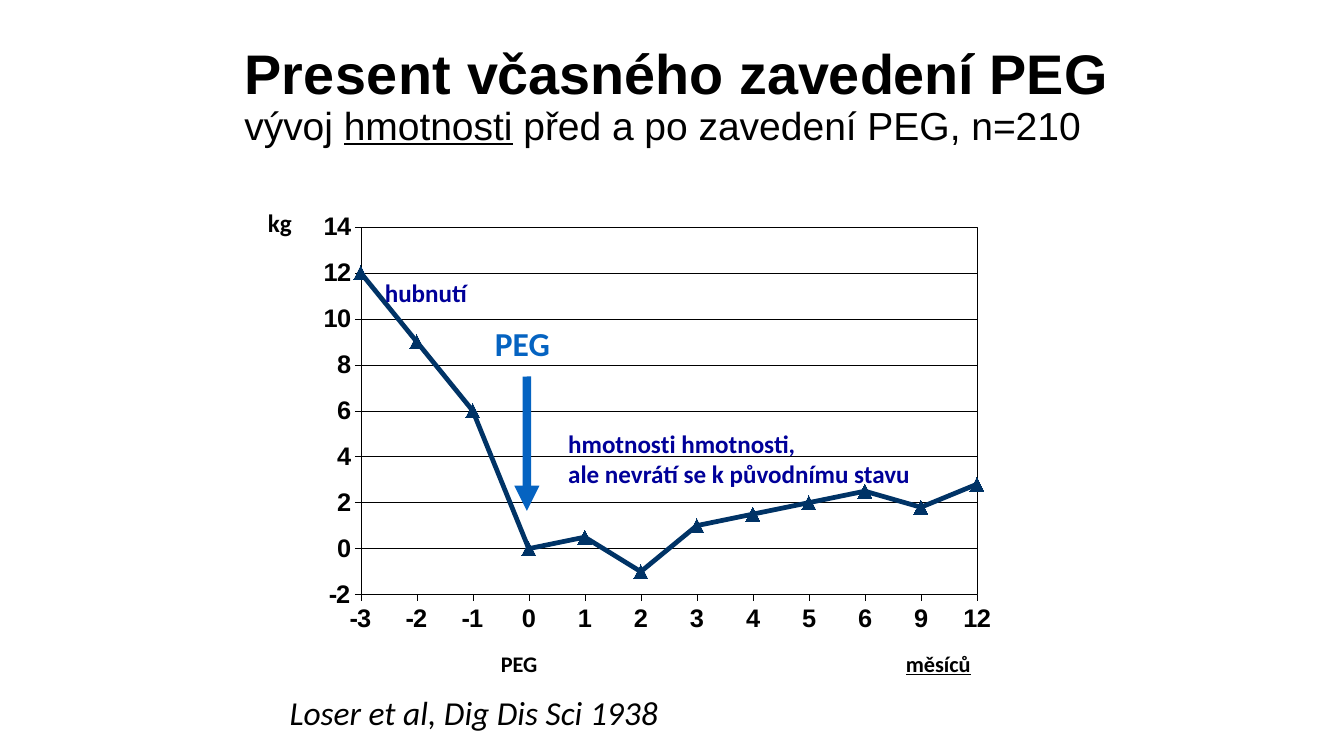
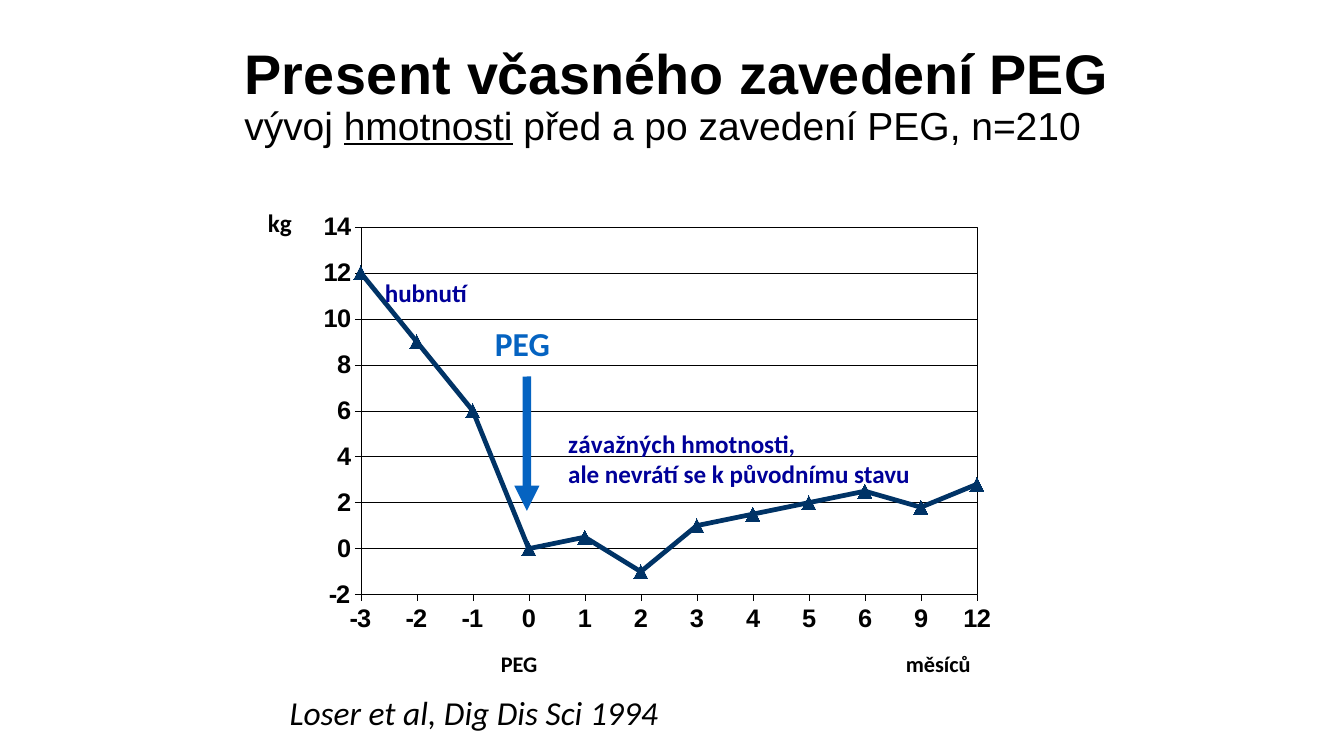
hmotnosti: hmotnosti -> závažných (622, 445)
měsíců underline: present -> none (938, 665)
1938: 1938 -> 1994 (624, 714)
